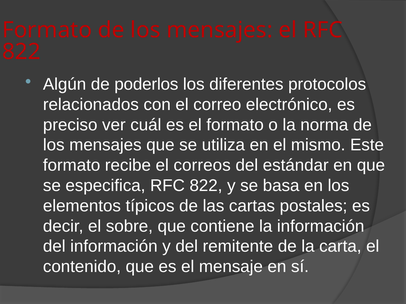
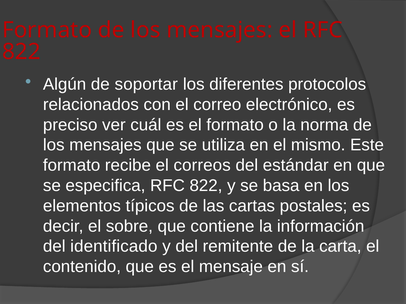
poderlos: poderlos -> soportar (146, 84)
del información: información -> identificado (114, 247)
